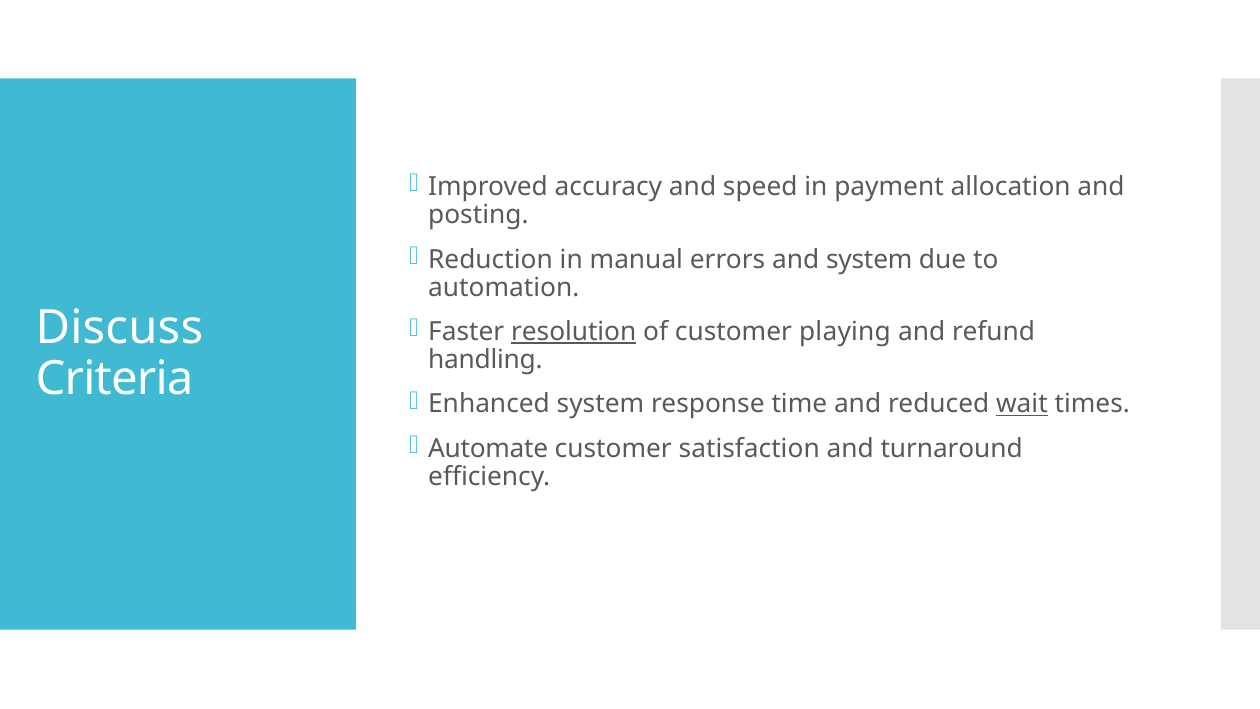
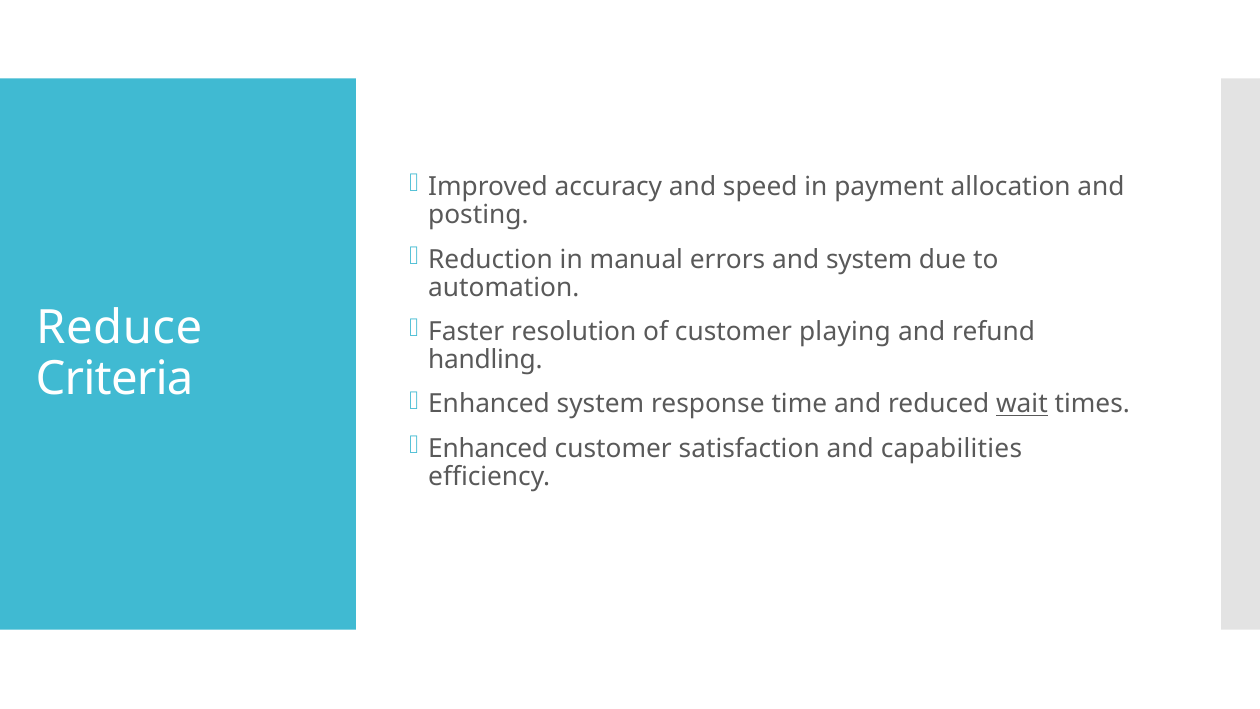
Discuss: Discuss -> Reduce (119, 328)
resolution underline: present -> none (574, 332)
Automate: Automate -> Enhanced (488, 448)
turnaround: turnaround -> capabilities (951, 448)
